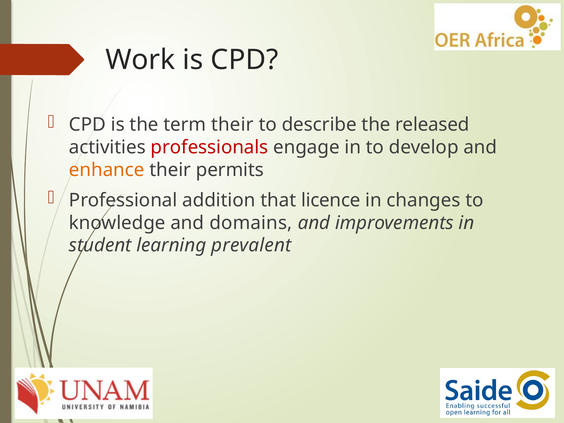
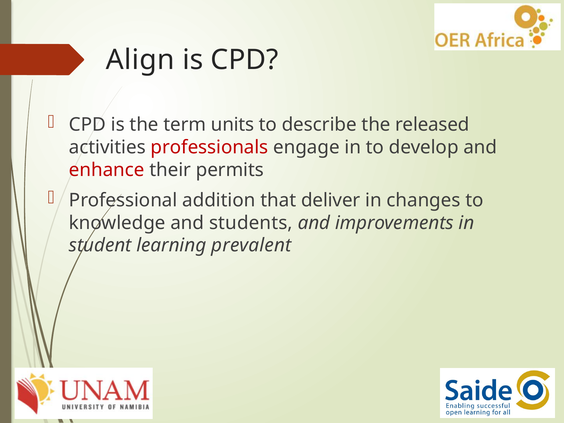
Work: Work -> Align (140, 60)
term their: their -> units (233, 125)
enhance colour: orange -> red (107, 170)
licence: licence -> deliver (331, 200)
domains: domains -> students (251, 223)
